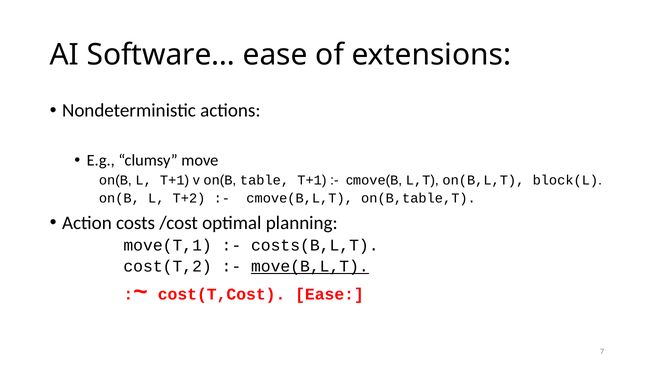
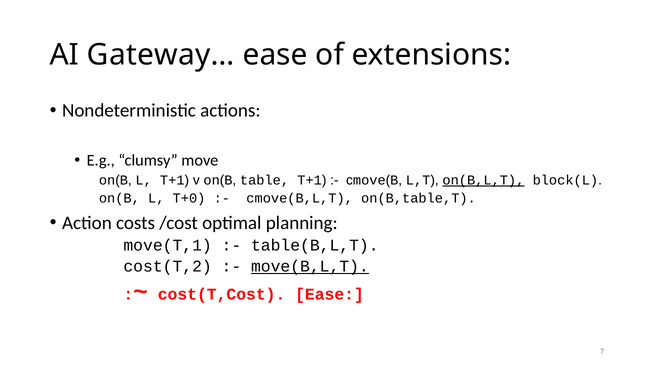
Software…: Software… -> Gateway… (161, 55)
on(B,L,T underline: none -> present (483, 180)
T+2: T+2 -> T+0 (189, 198)
costs(B,L,T: costs(B,L,T -> table(B,L,T (315, 245)
